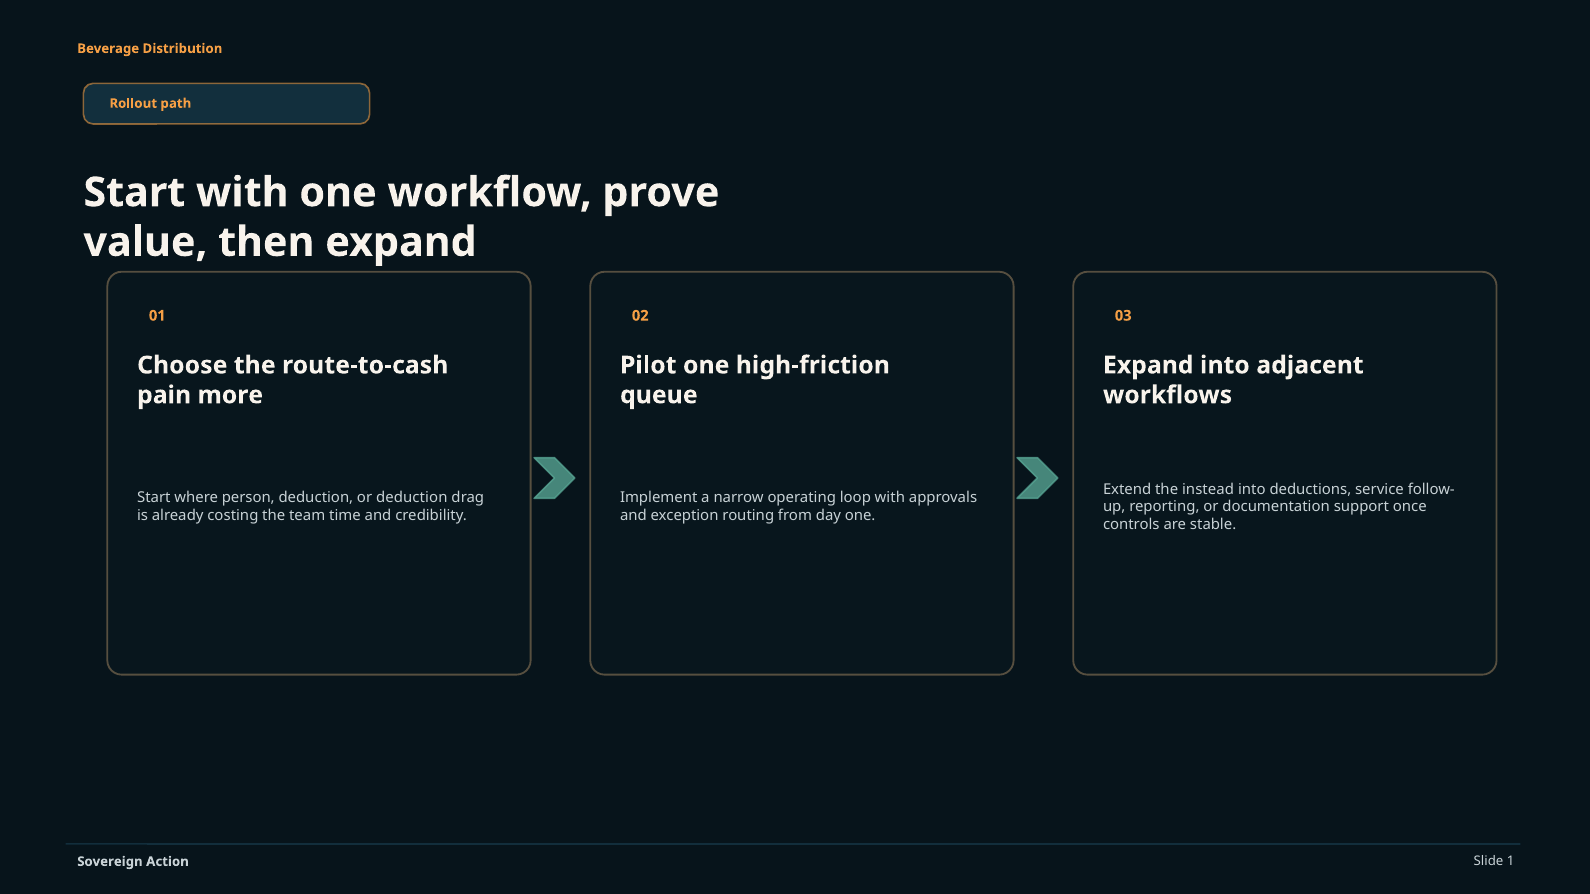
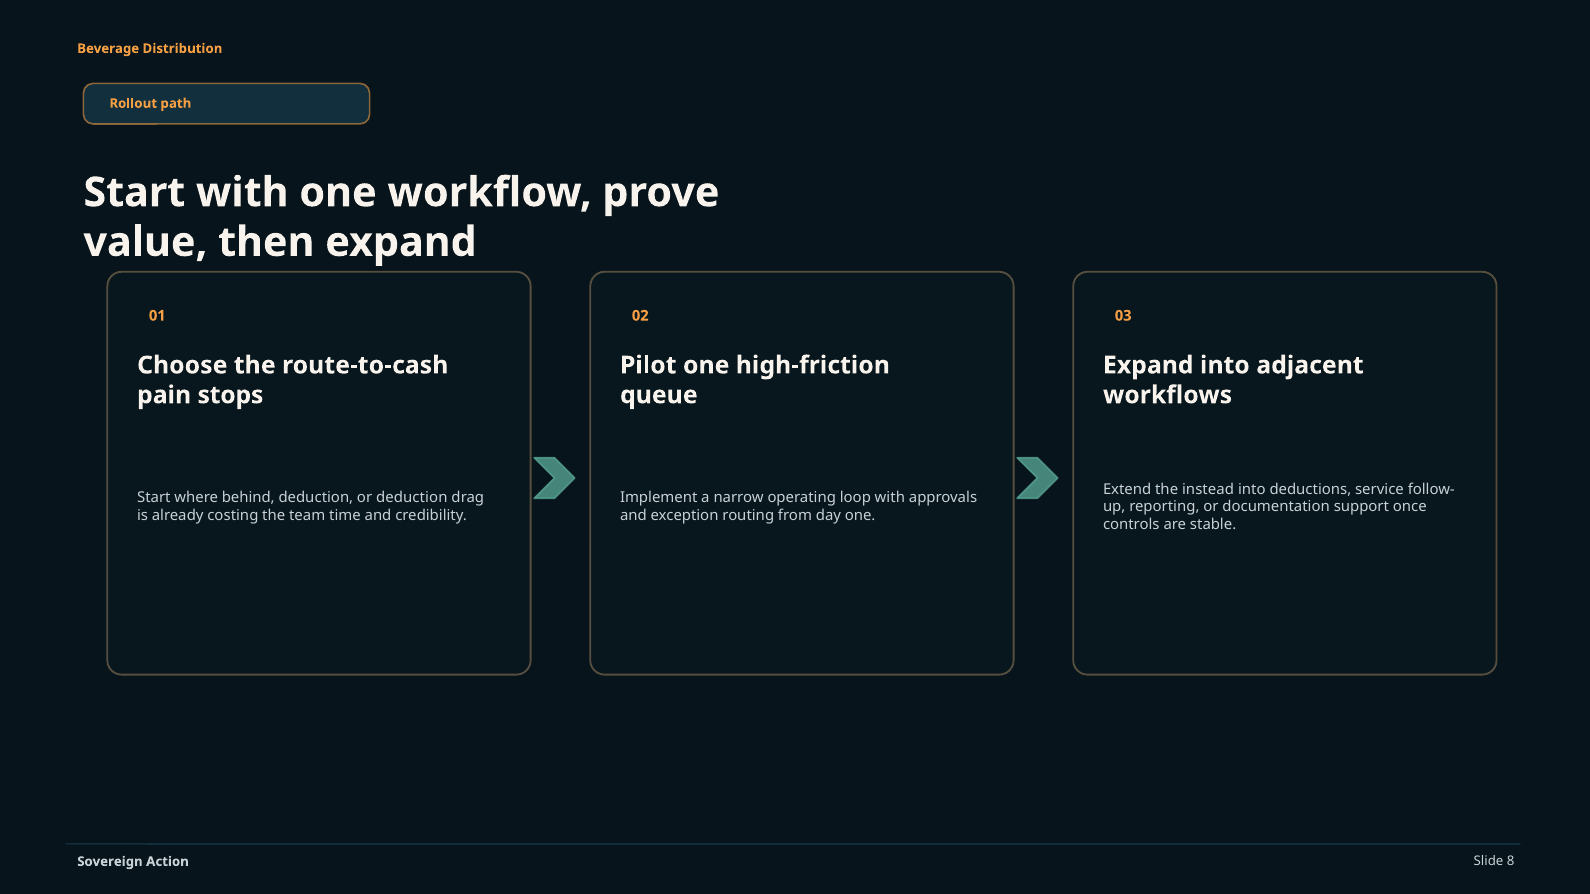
more: more -> stops (230, 395)
person: person -> behind (248, 498)
1: 1 -> 8 (1511, 862)
